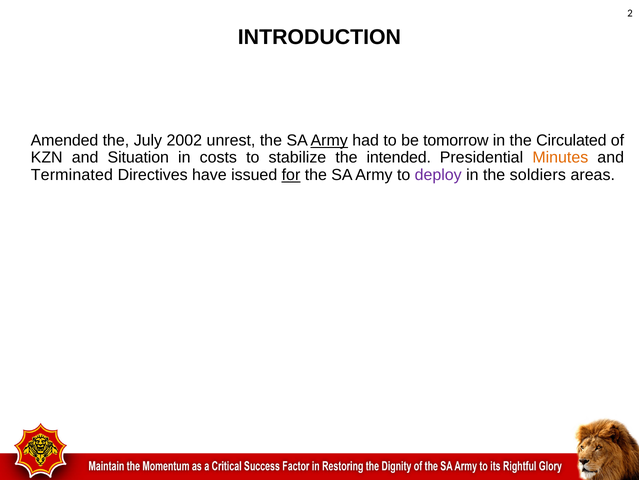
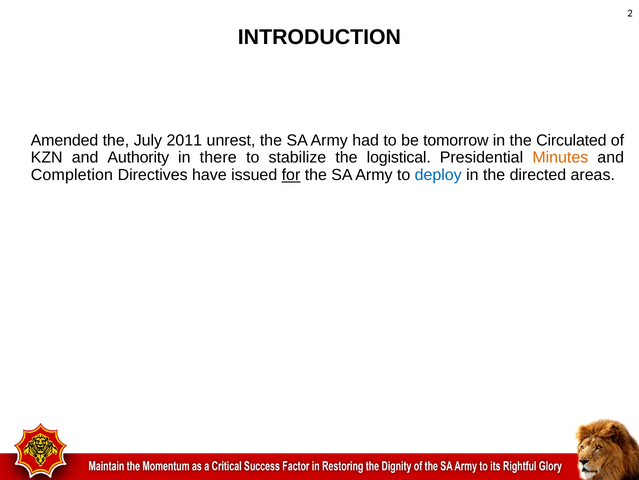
2002: 2002 -> 2011 (184, 140)
Army underline: present -> none (329, 140)
Situation: Situation -> Authority (138, 157)
costs: costs -> there (218, 157)
intended: intended -> logistical (399, 157)
Terminated: Terminated -> Completion (72, 175)
deploy colour: purple -> blue (438, 175)
soldiers: soldiers -> directed (538, 175)
